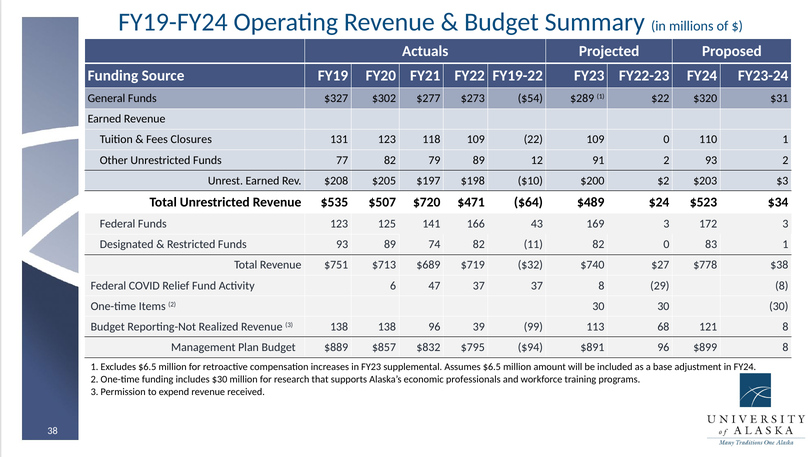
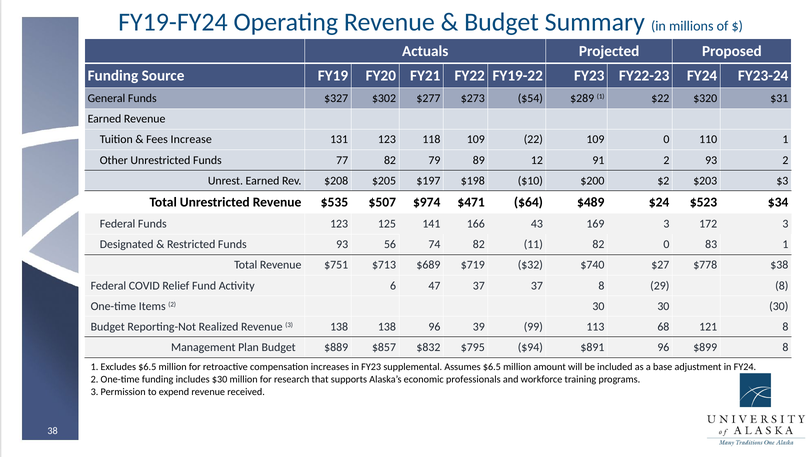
Closures: Closures -> Increase (191, 139)
$720: $720 -> $974 (427, 202)
93 89: 89 -> 56 (390, 244)
